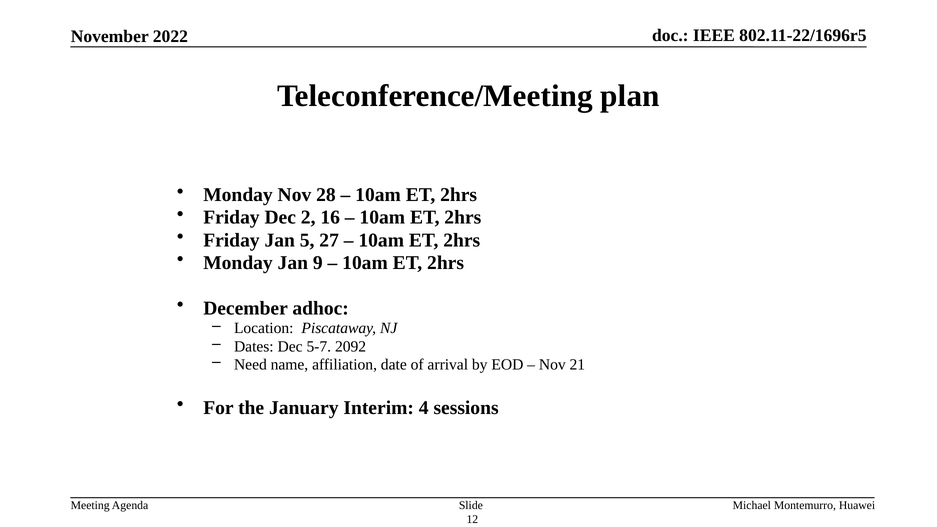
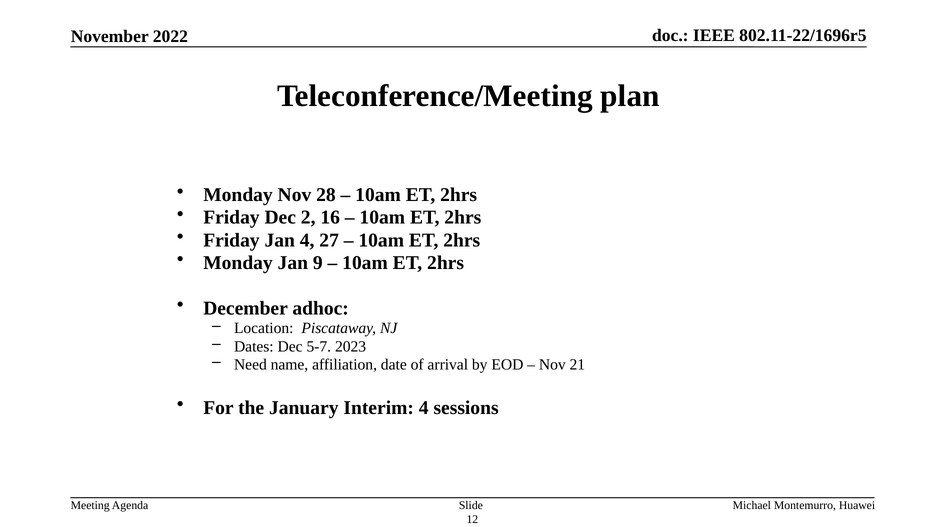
Jan 5: 5 -> 4 (307, 240)
2092: 2092 -> 2023 (351, 346)
